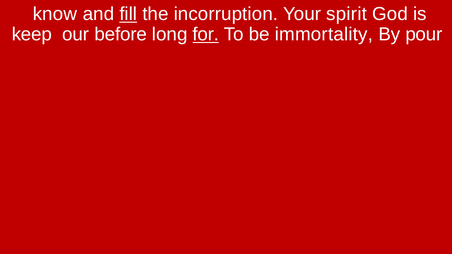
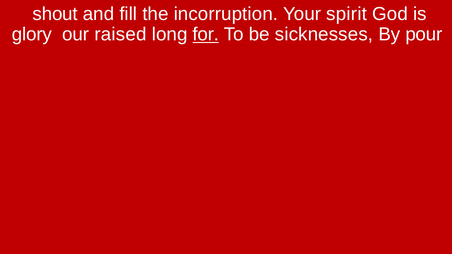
know: know -> shout (55, 14)
fill underline: present -> none (128, 14)
keep: keep -> glory (32, 34)
before: before -> raised (121, 34)
immortality: immortality -> sicknesses (324, 34)
